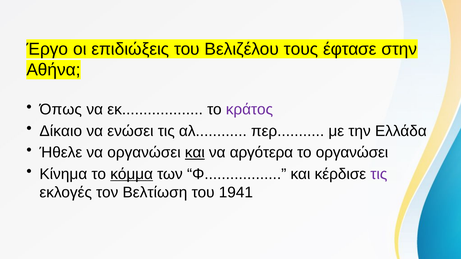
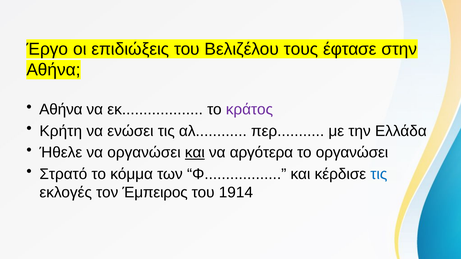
Όπως: Όπως -> Αθήνα (61, 110)
Δίκαιο: Δίκαιο -> Κρήτη (61, 131)
Κίνημα: Κίνημα -> Στρατό (63, 174)
κόμμα underline: present -> none (132, 174)
τις colour: purple -> blue (379, 174)
Βελτίωση: Βελτίωση -> Έμπειρος (155, 193)
1941: 1941 -> 1914 (236, 193)
